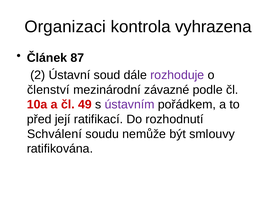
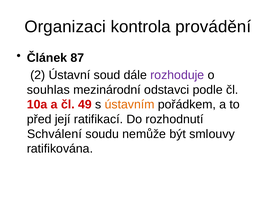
vyhrazena: vyhrazena -> provádění (213, 27)
členství: členství -> souhlas (48, 90)
závazné: závazné -> odstavci (167, 90)
ústavním colour: purple -> orange (130, 105)
